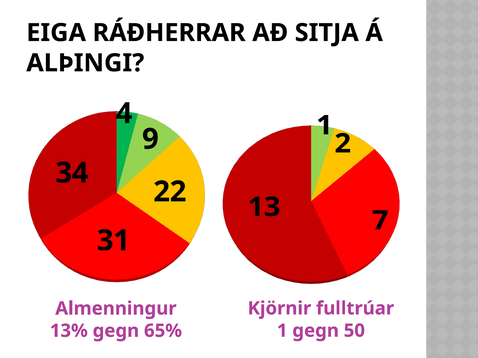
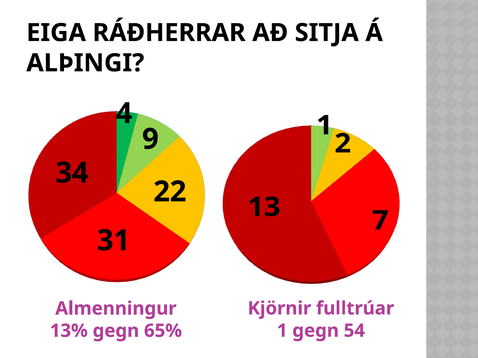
50: 50 -> 54 (354, 331)
